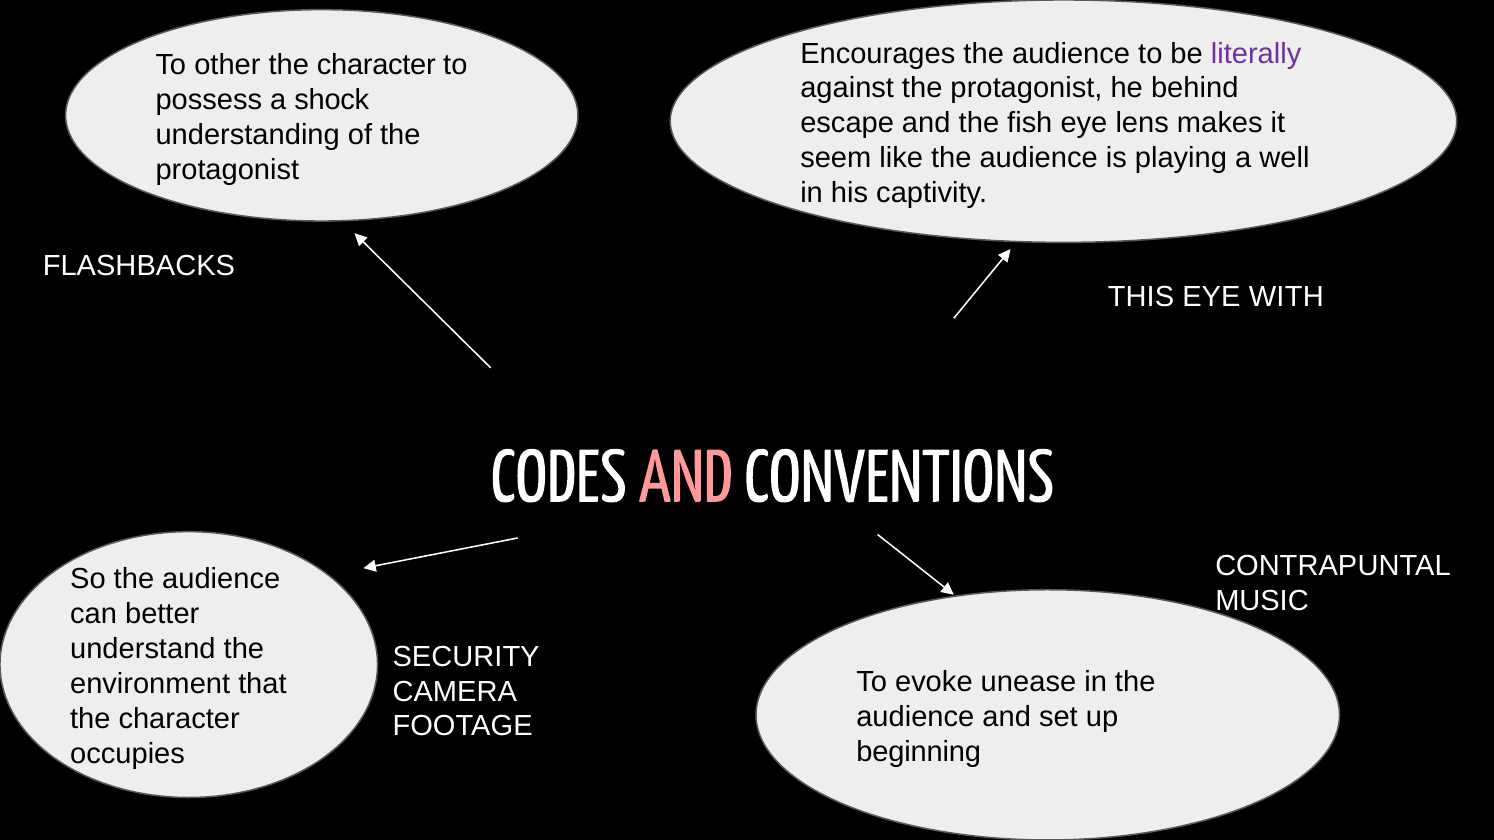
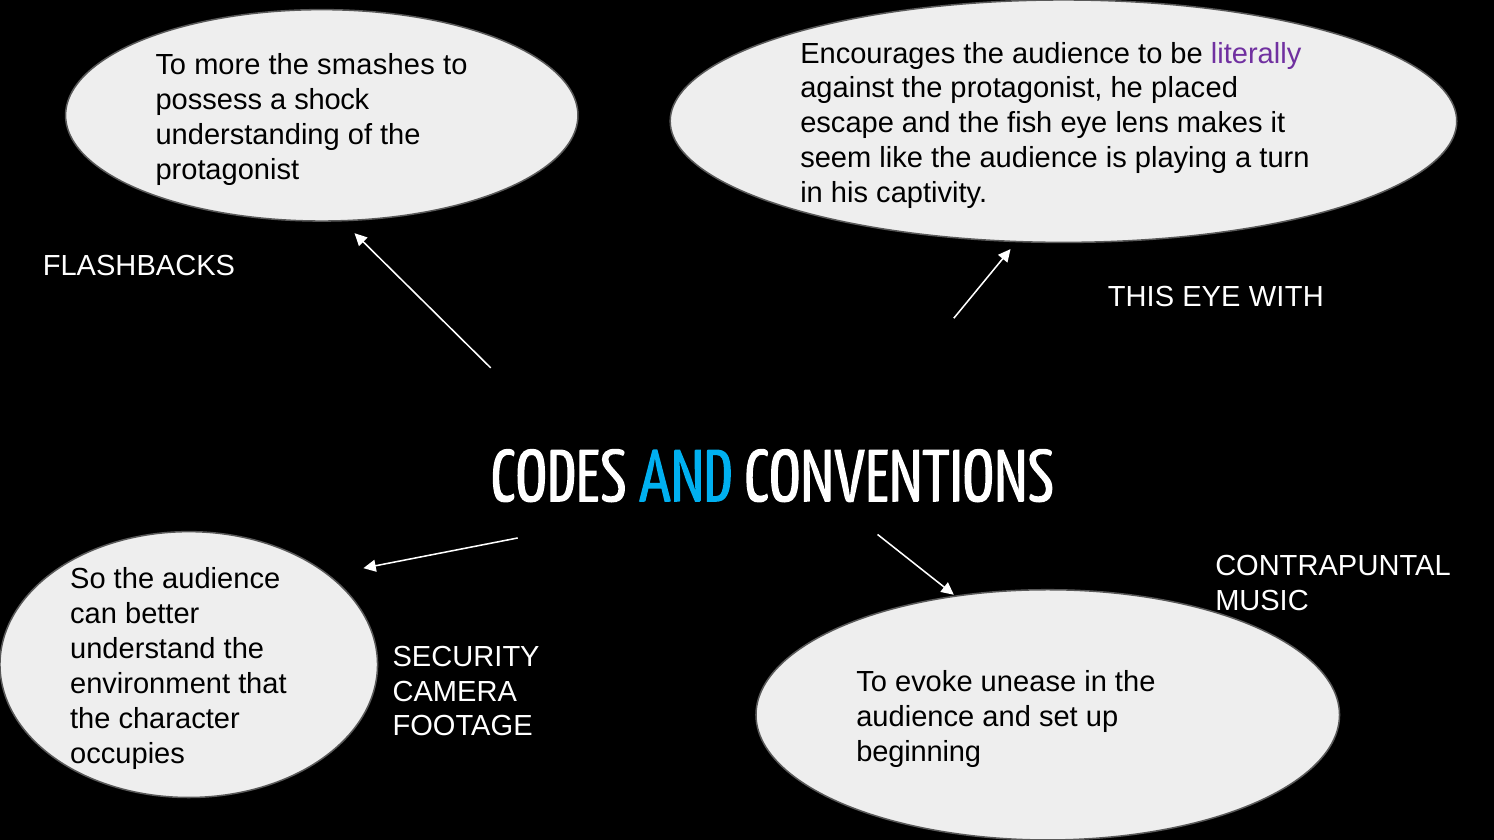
other: other -> more (227, 65)
character: character -> smashes (376, 65)
behind: behind -> placed (1195, 88)
well: well -> turn (1285, 158)
AND colour: pink -> light blue (686, 477)
